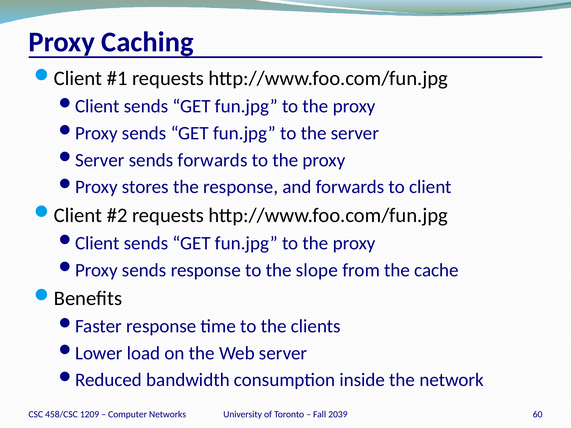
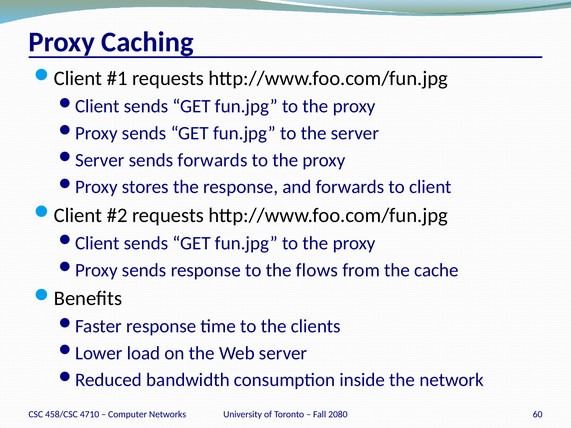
slope: slope -> flows (317, 270)
2039: 2039 -> 2080 (338, 414)
1209: 1209 -> 4710 (90, 415)
